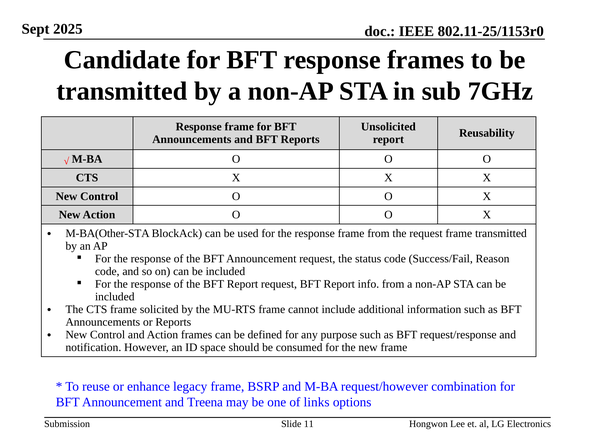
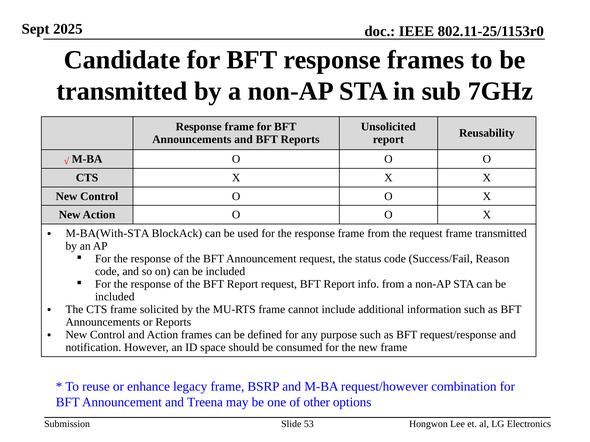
M-BA(Other-STA: M-BA(Other-STA -> M-BA(With-STA (107, 234)
links: links -> other (317, 403)
11: 11 -> 53 (309, 424)
